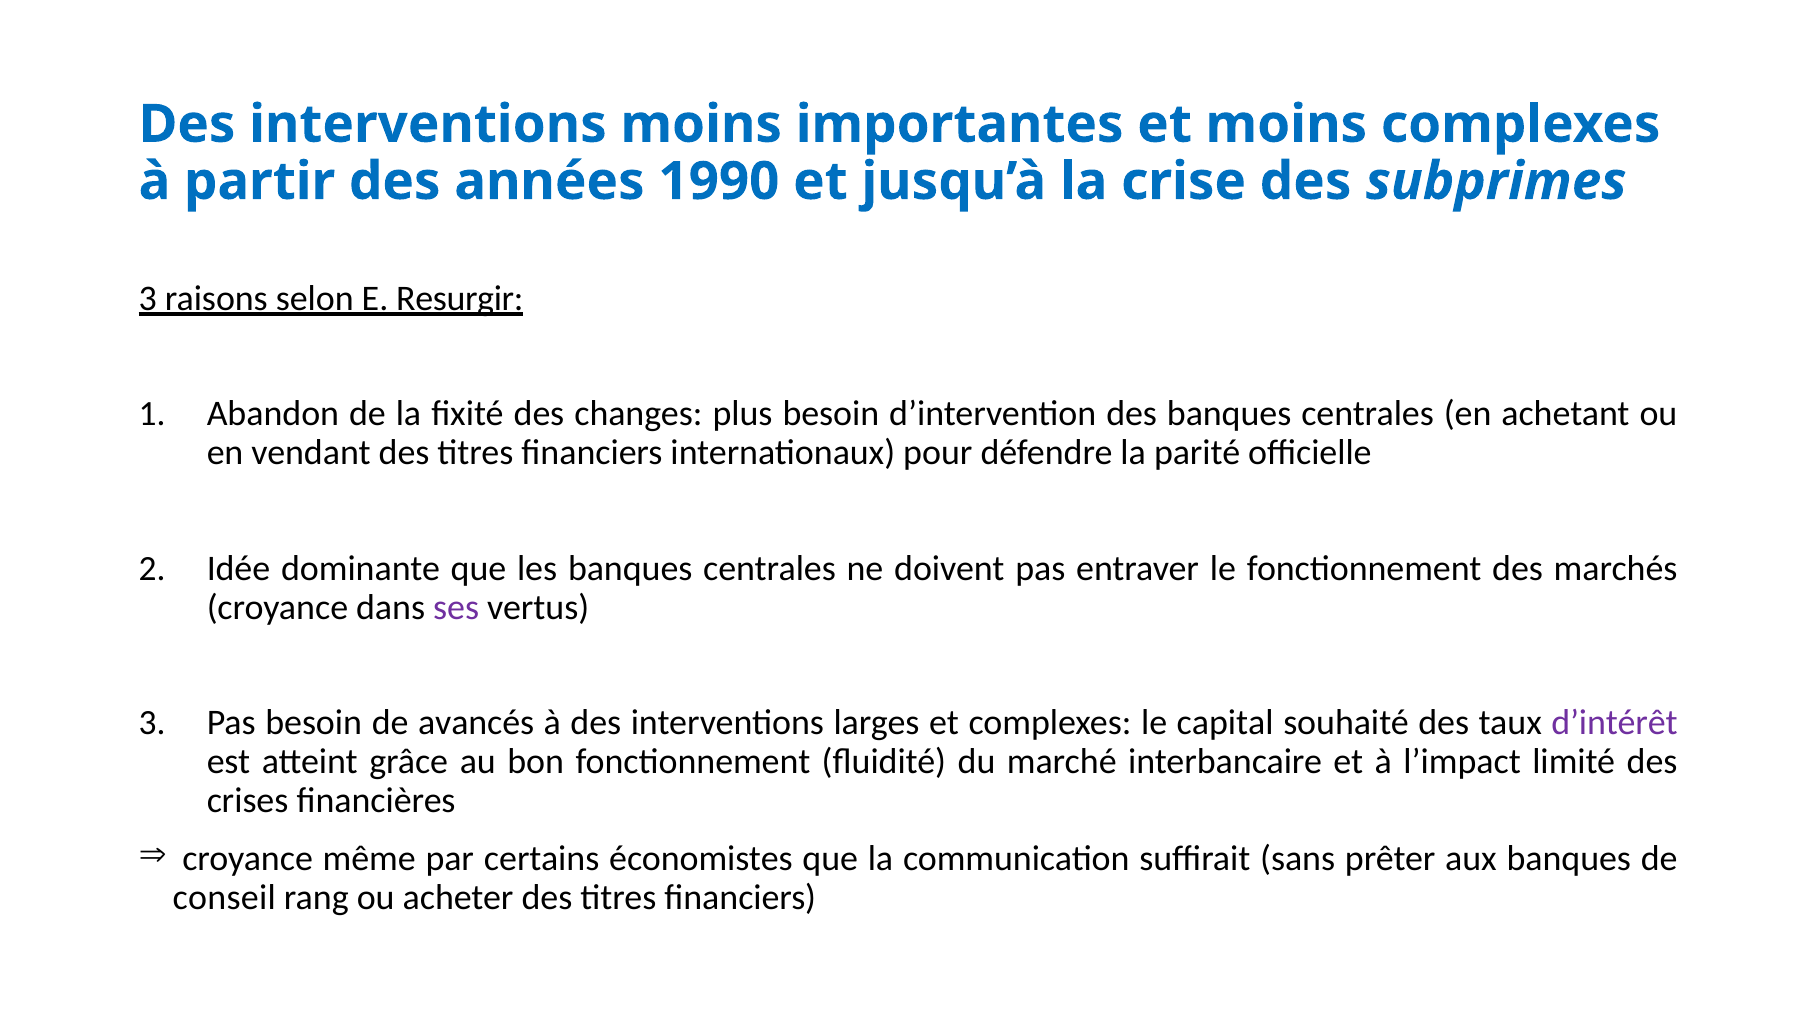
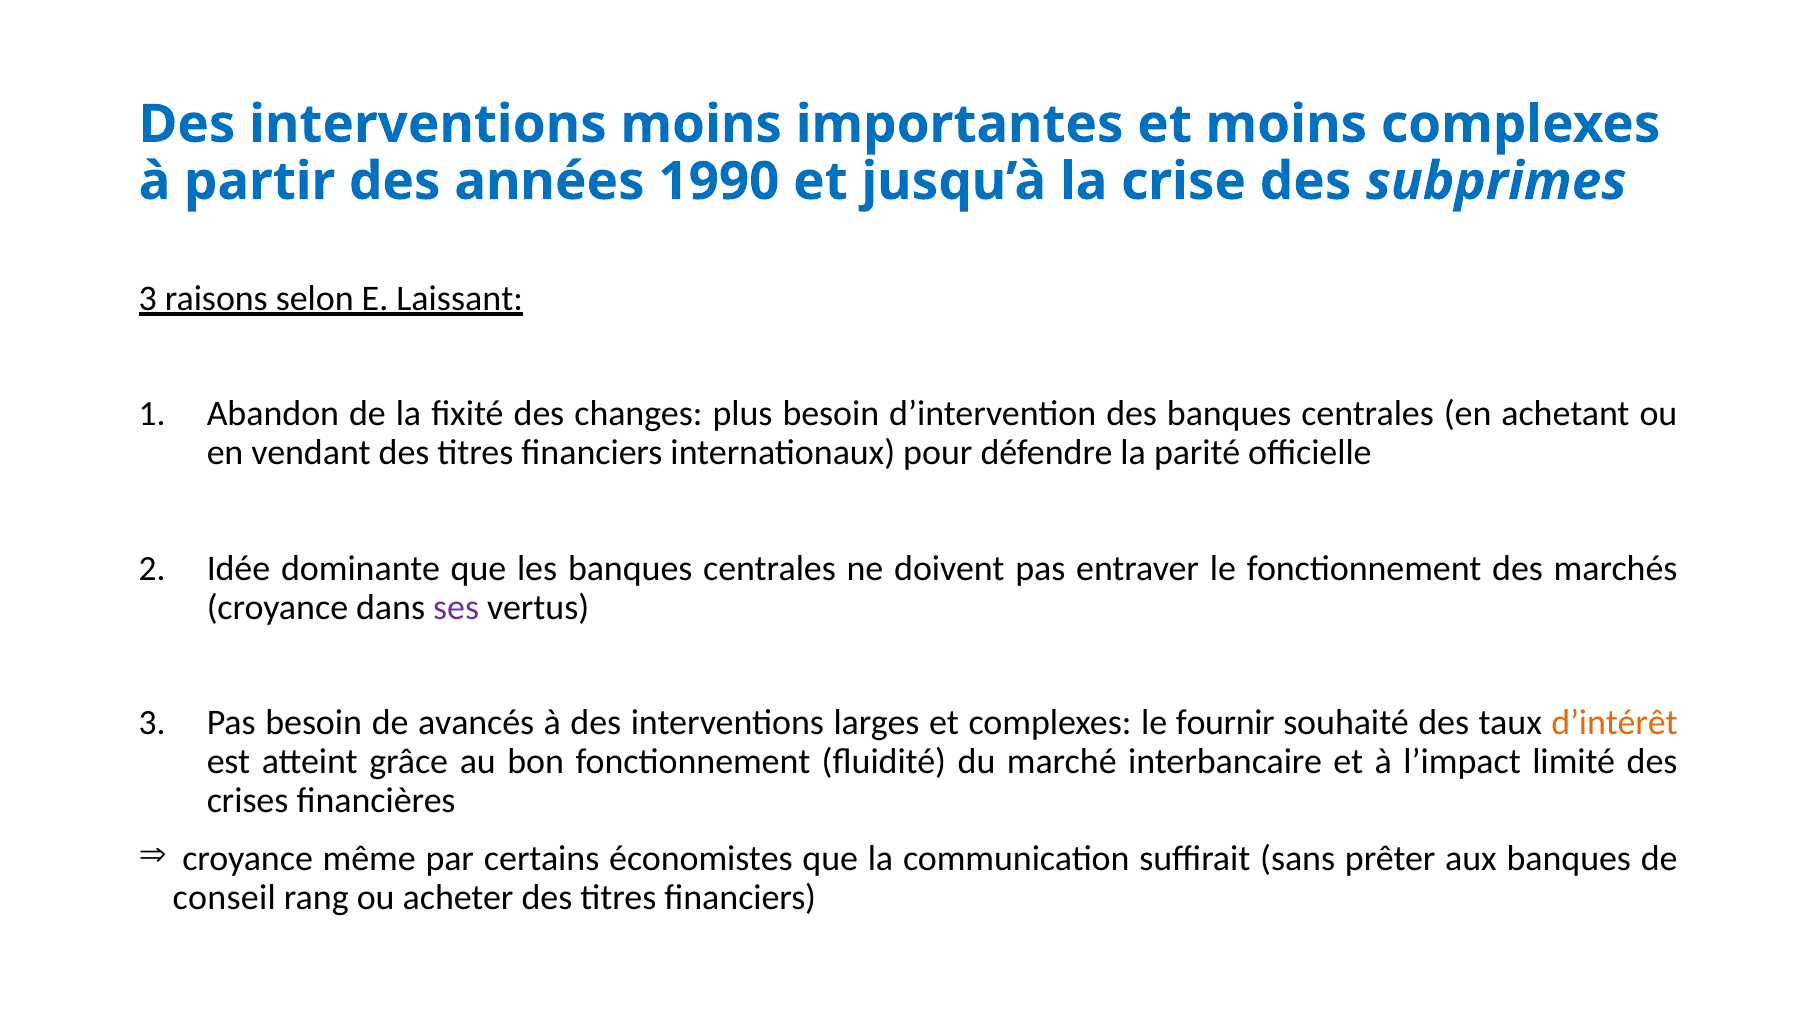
Resurgir: Resurgir -> Laissant (460, 298)
capital: capital -> fournir (1225, 723)
d’intérêt colour: purple -> orange (1614, 723)
